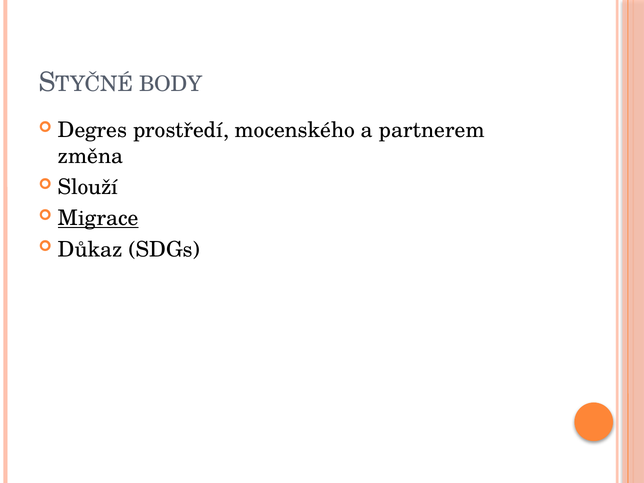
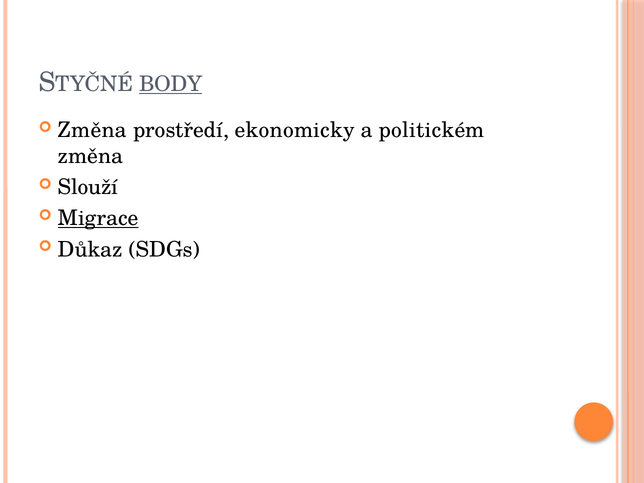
BODY underline: none -> present (171, 84)
Degres: Degres -> Změna (92, 130)
mocenského: mocenského -> ekonomicky (295, 130)
partnerem: partnerem -> politickém (432, 130)
